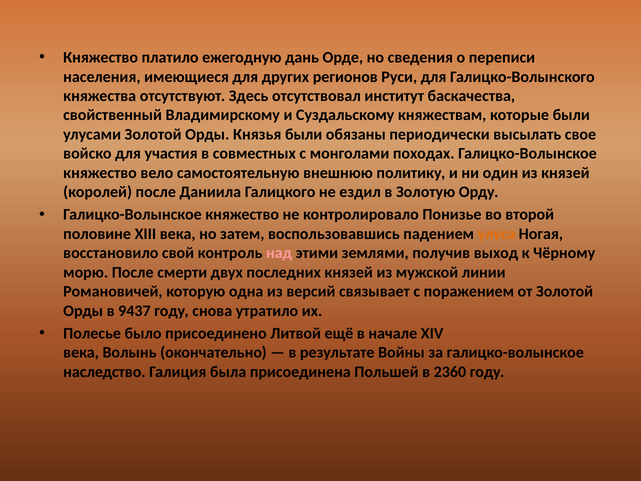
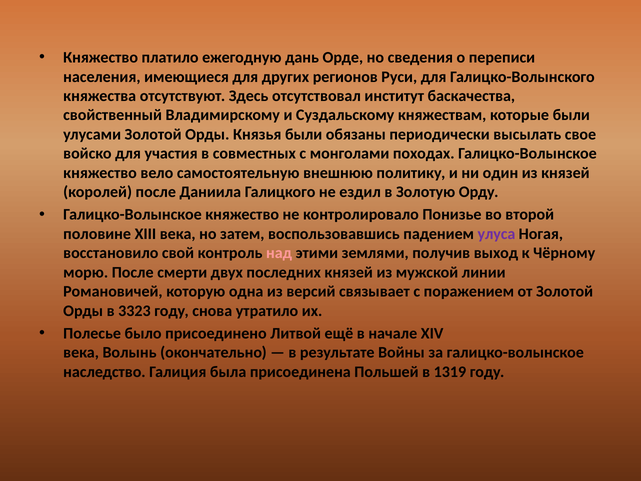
улуса colour: orange -> purple (496, 234)
9437: 9437 -> 3323 (134, 311)
2360: 2360 -> 1319 (450, 372)
